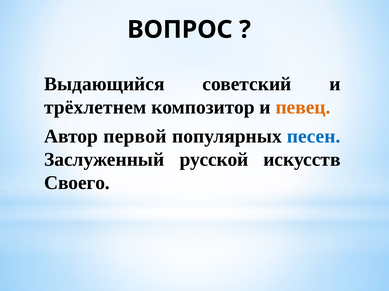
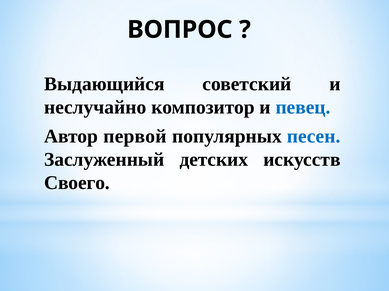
трёхлетнем: трёхлетнем -> неслучайно (95, 108)
певец colour: orange -> blue (303, 108)
русской: русской -> детских (214, 160)
